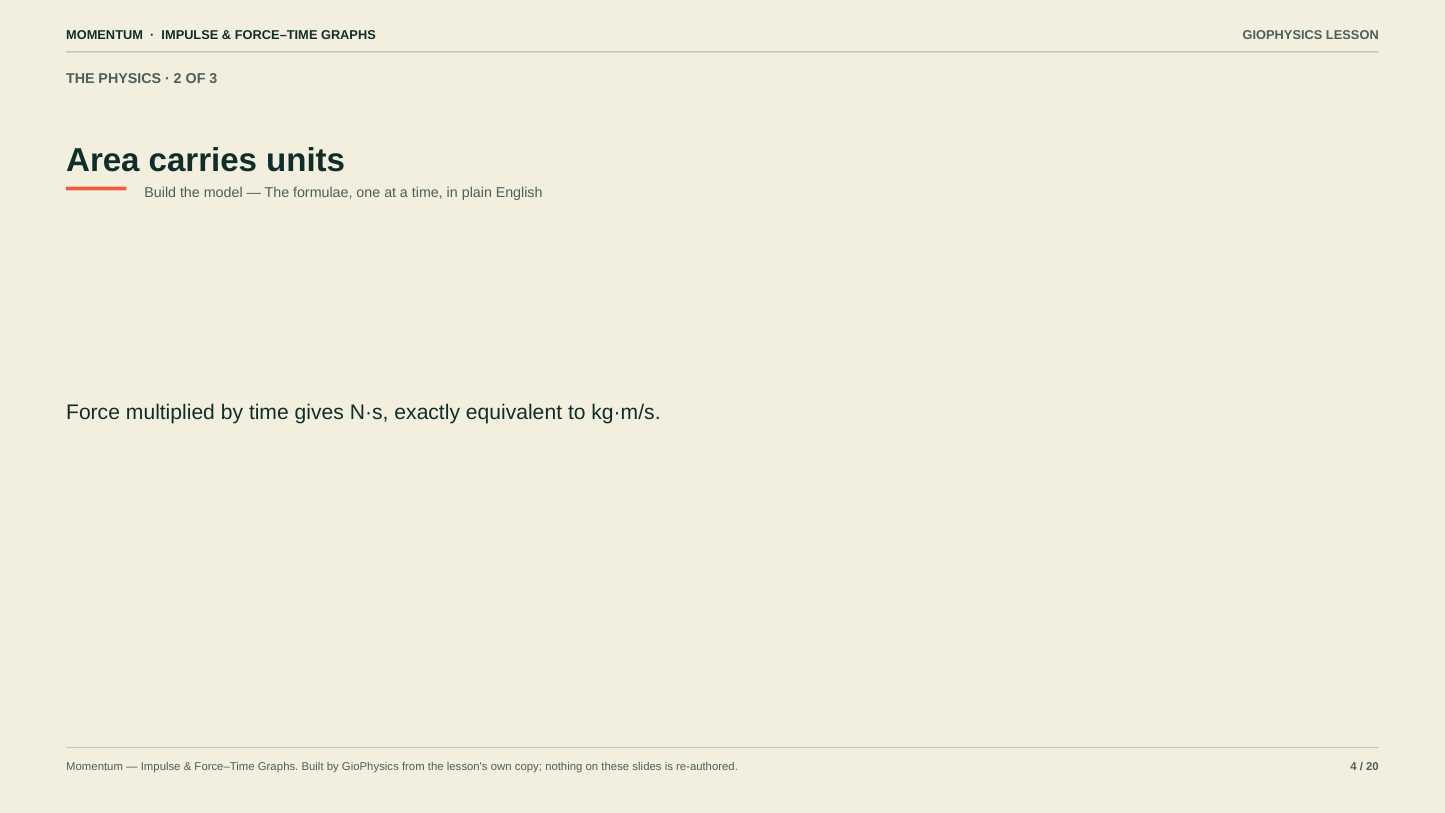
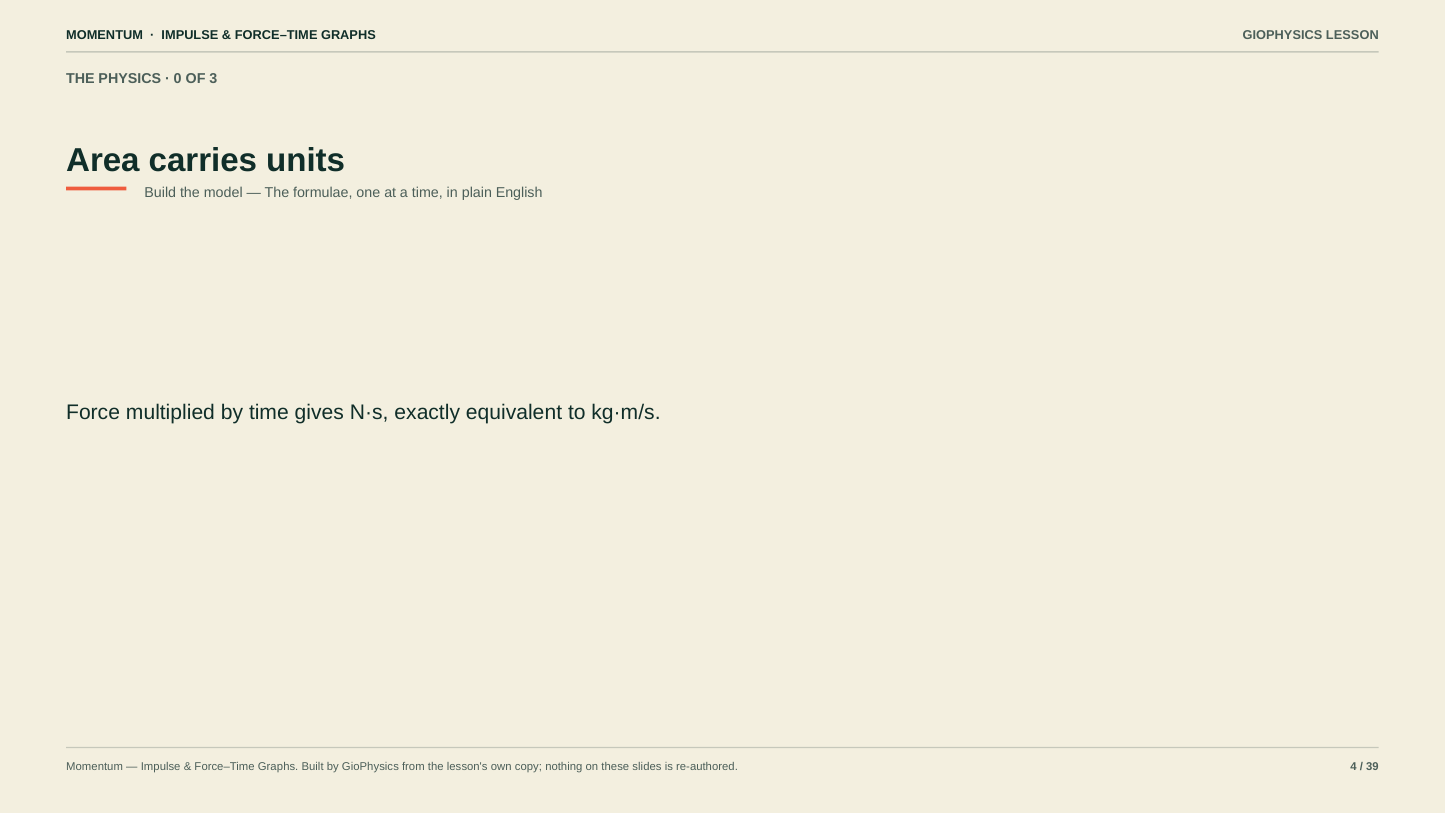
2: 2 -> 0 (178, 79)
20: 20 -> 39 (1372, 766)
